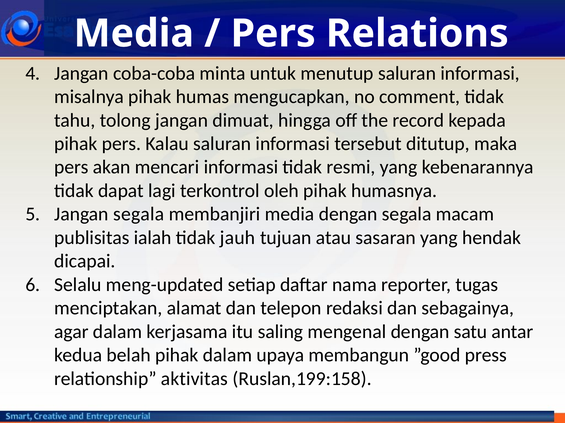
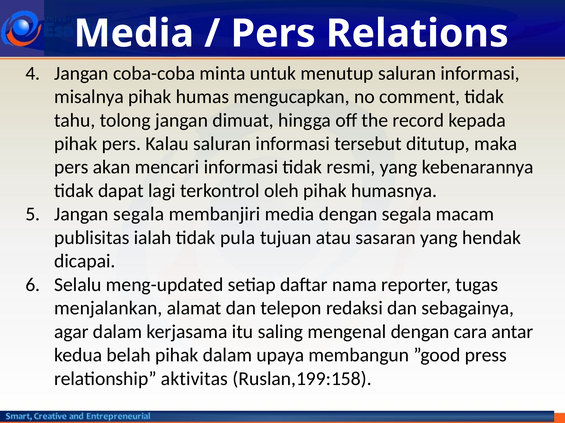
jauh: jauh -> pula (238, 238)
menciptakan: menciptakan -> menjalankan (108, 309)
satu: satu -> cara (471, 332)
